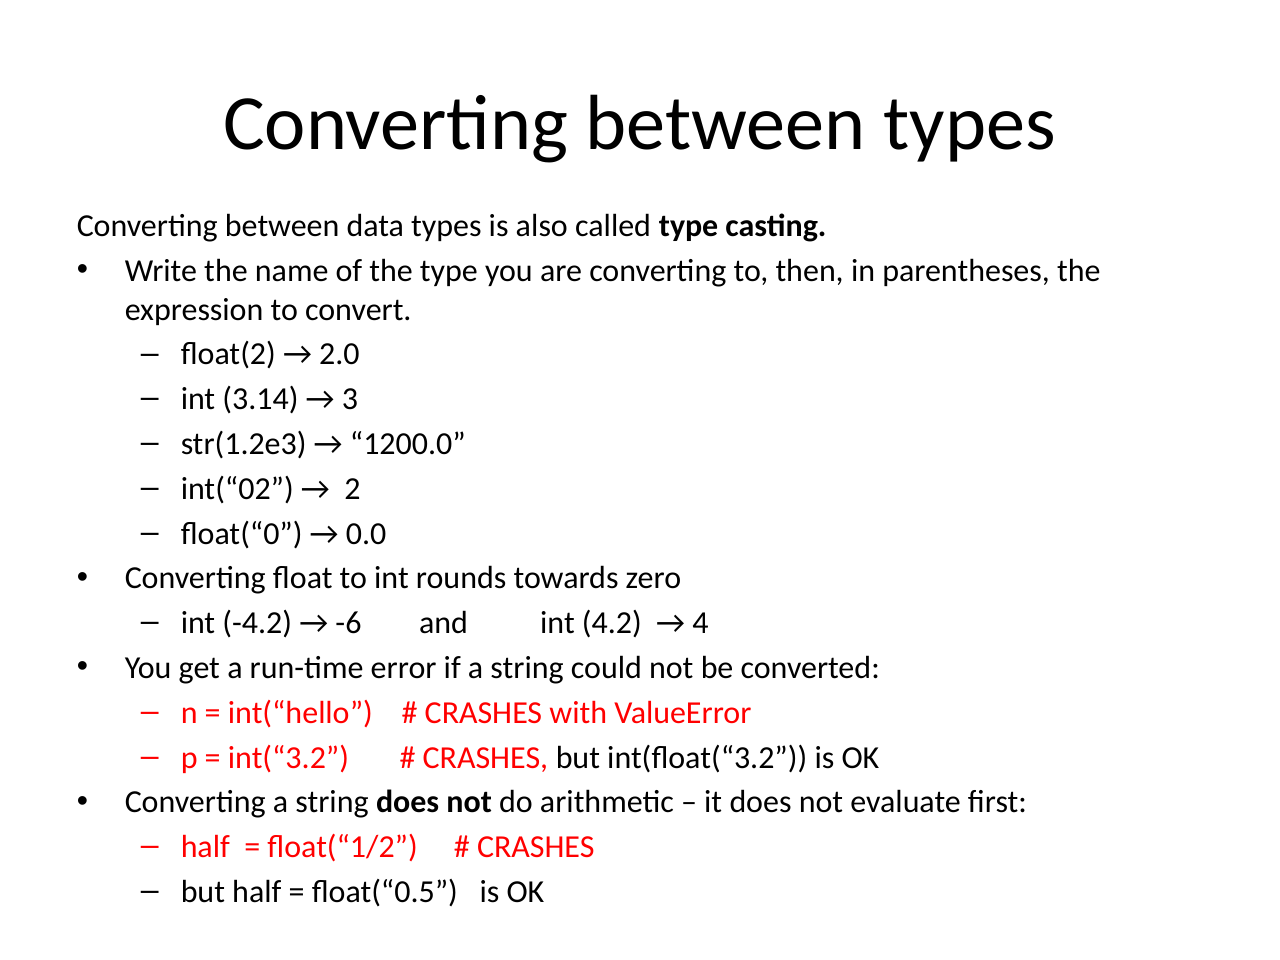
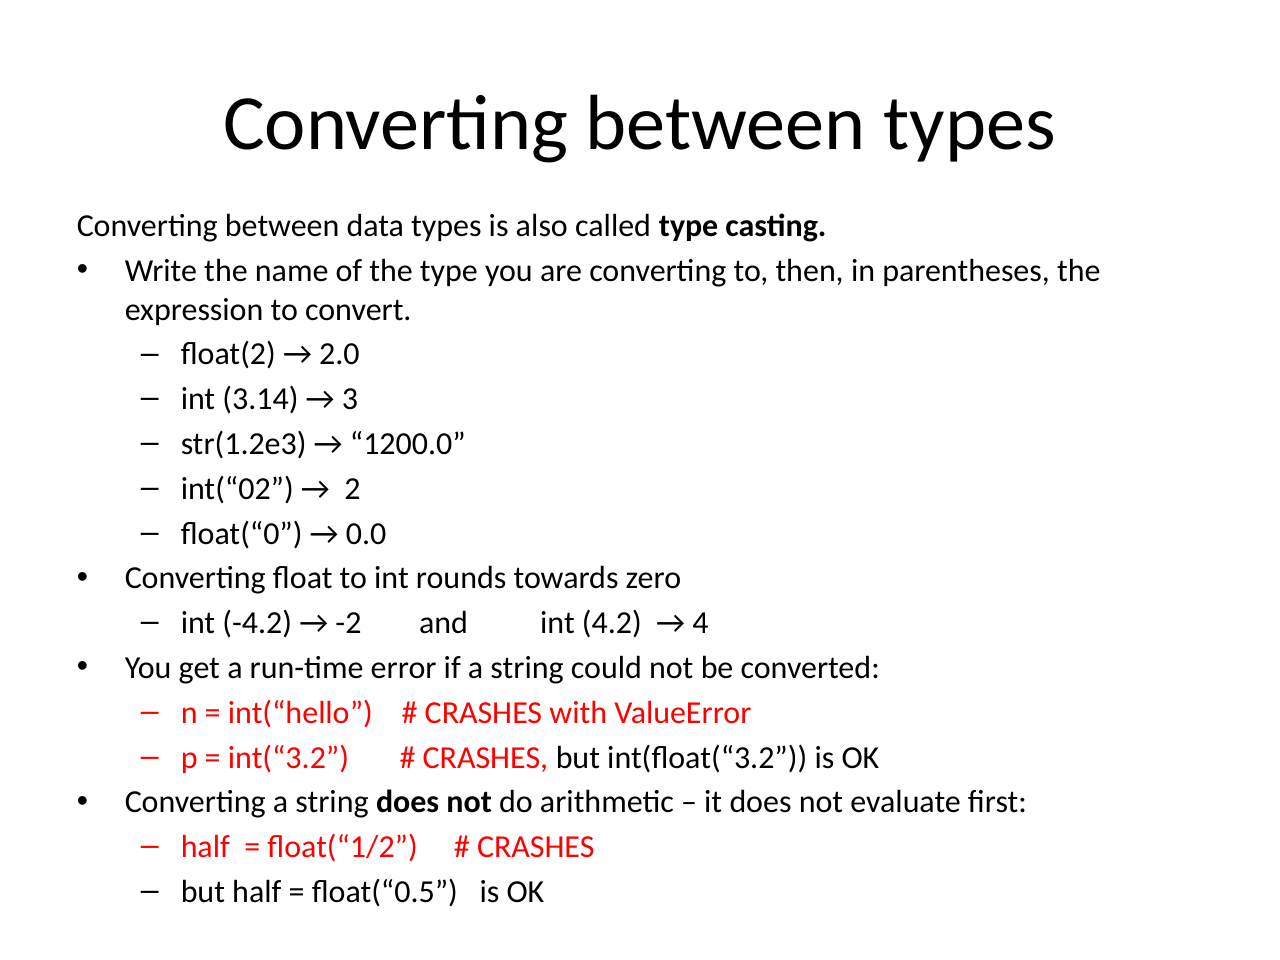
-6: -6 -> -2 (348, 623)
